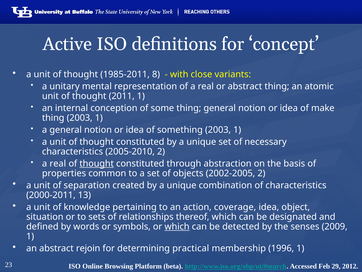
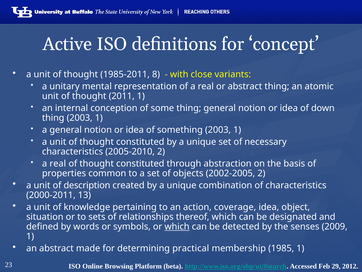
make: make -> down (323, 108)
thought underline: present -> none (97, 163)
separation: separation -> description (87, 185)
rejoin: rejoin -> made (88, 248)
1996: 1996 -> 1985 (281, 248)
